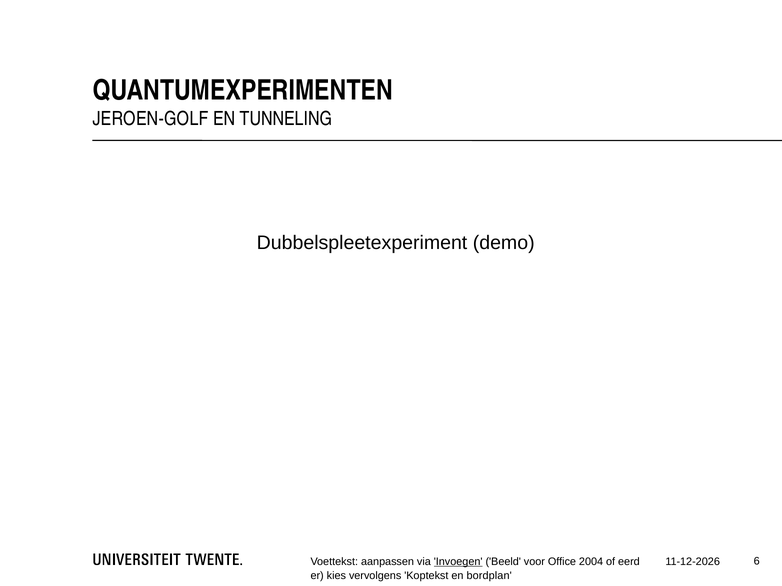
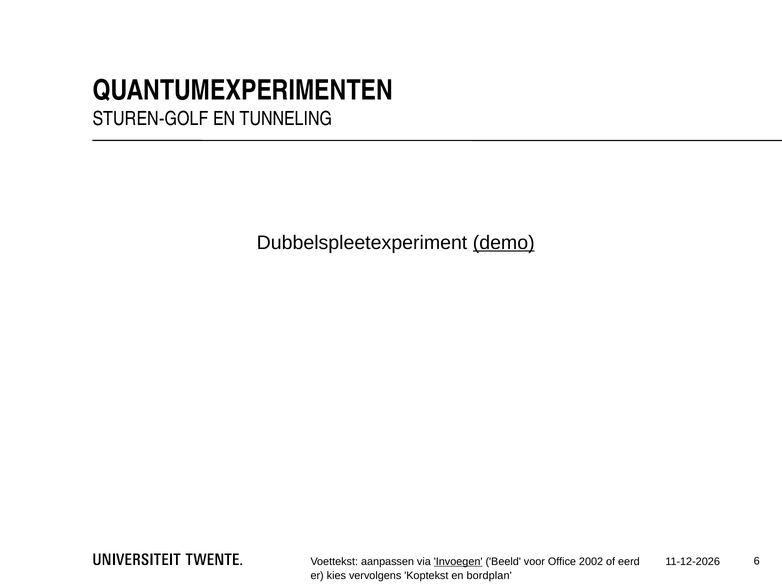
JEROEN-GOLF: JEROEN-GOLF -> STUREN-GOLF (151, 119)
demo underline: none -> present (504, 243)
2004: 2004 -> 2002 (591, 562)
